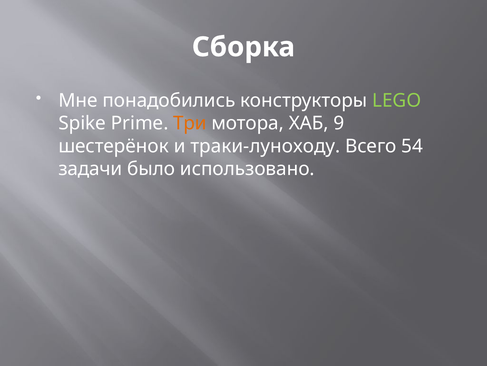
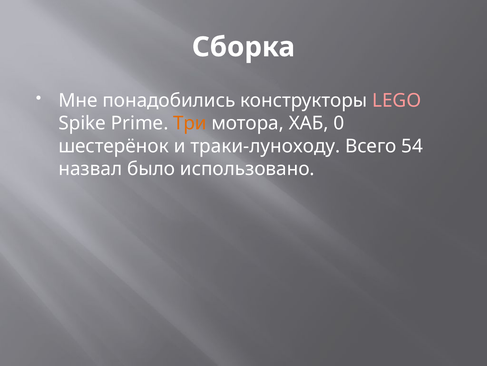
LEGO colour: light green -> pink (397, 100)
9: 9 -> 0 (339, 123)
задачи: задачи -> назвал (90, 169)
